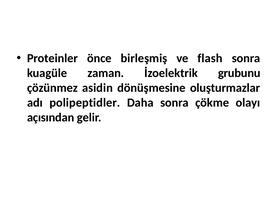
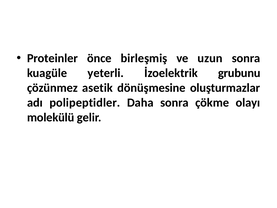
flash: flash -> uzun (210, 58)
zaman: zaman -> yeterli (106, 73)
asidin: asidin -> asetik (97, 88)
açısından: açısından -> molekülü (51, 117)
